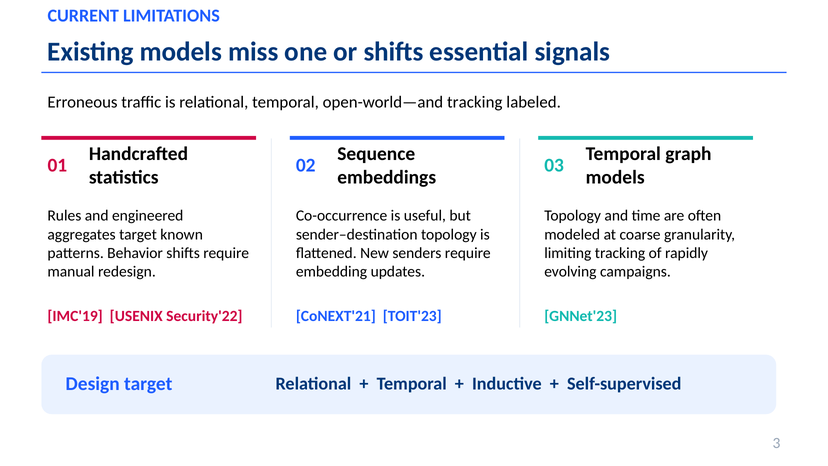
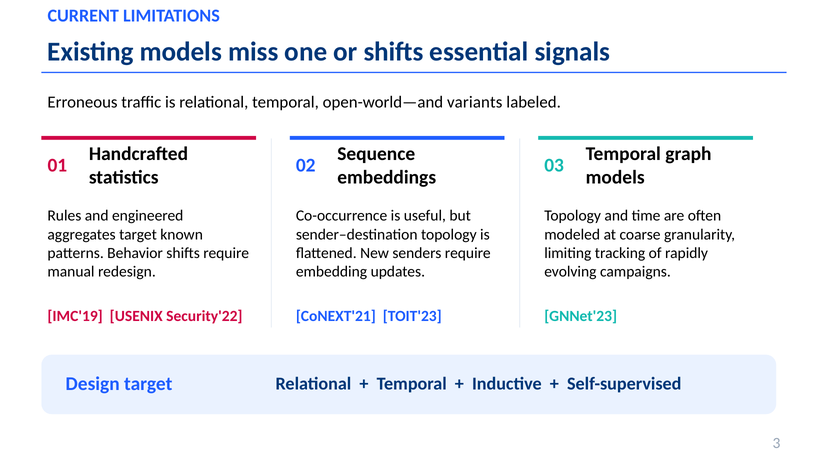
open-world—and tracking: tracking -> variants (475, 102)
